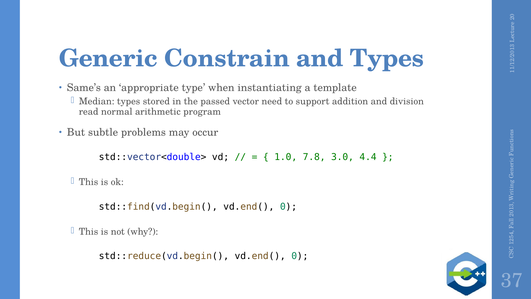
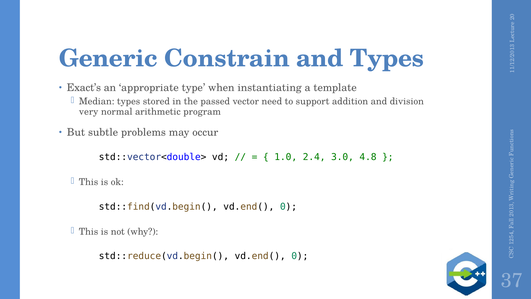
Same’s: Same’s -> Exact’s (84, 88)
read: read -> very (89, 112)
7.8: 7.8 -> 2.4 (314, 157)
4.4: 4.4 -> 4.8 (368, 157)
